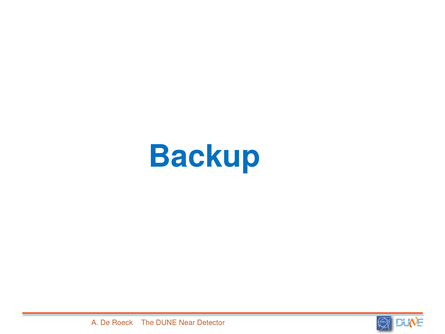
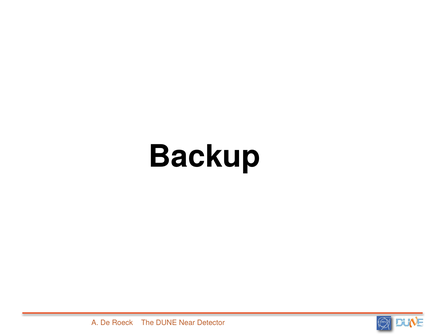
Backup colour: blue -> black (205, 157)
